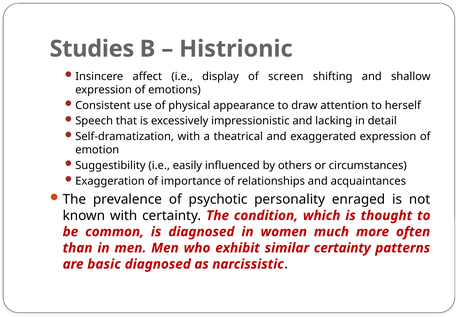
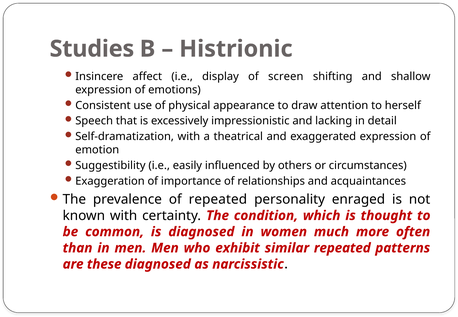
of psychotic: psychotic -> repeated (218, 199)
similar certainty: certainty -> repeated (342, 248)
basic: basic -> these (104, 264)
